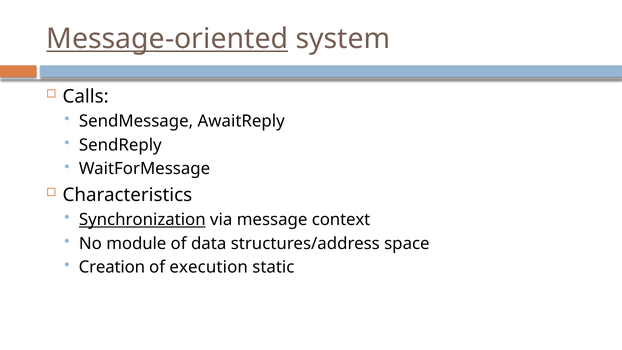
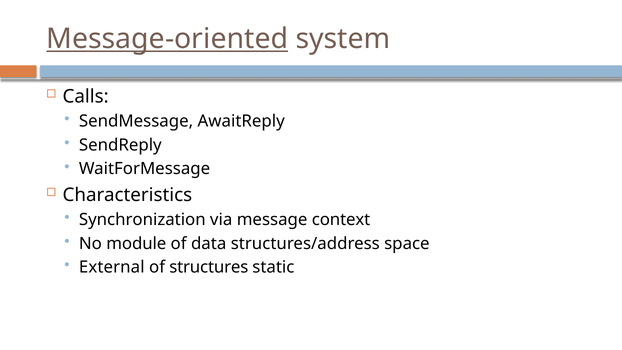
Synchronization underline: present -> none (142, 220)
Creation: Creation -> External (112, 267)
execution: execution -> structures (209, 267)
